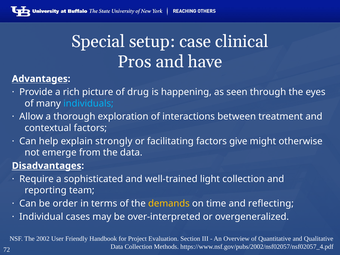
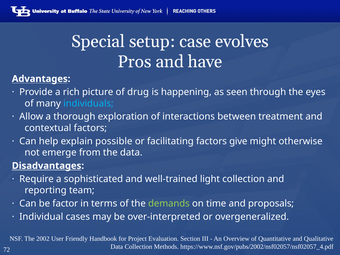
clinical: clinical -> evolves (242, 41)
strongly: strongly -> possible (114, 141)
order: order -> factor (65, 204)
demands colour: yellow -> light green (169, 204)
reflecting: reflecting -> proposals (271, 204)
